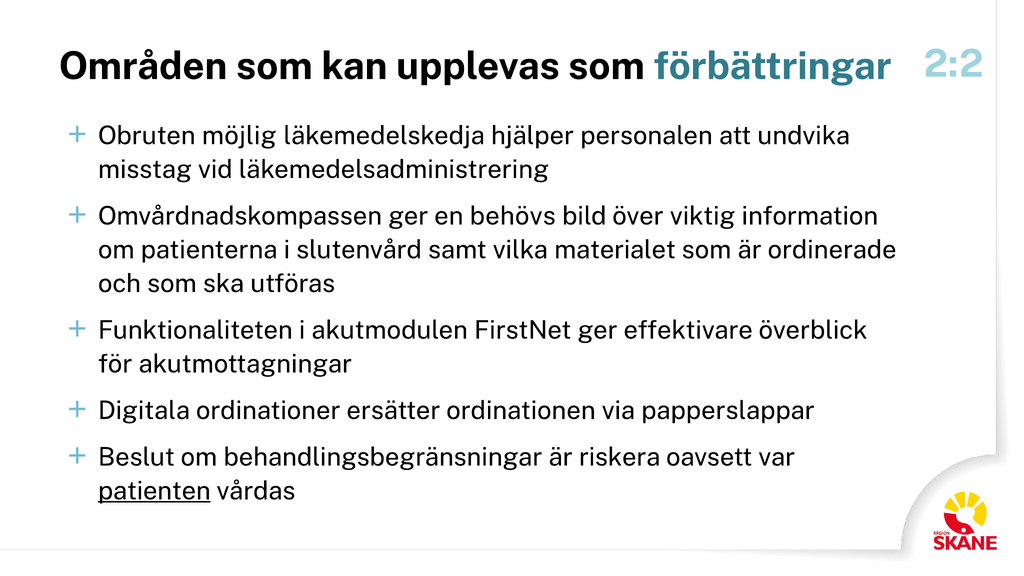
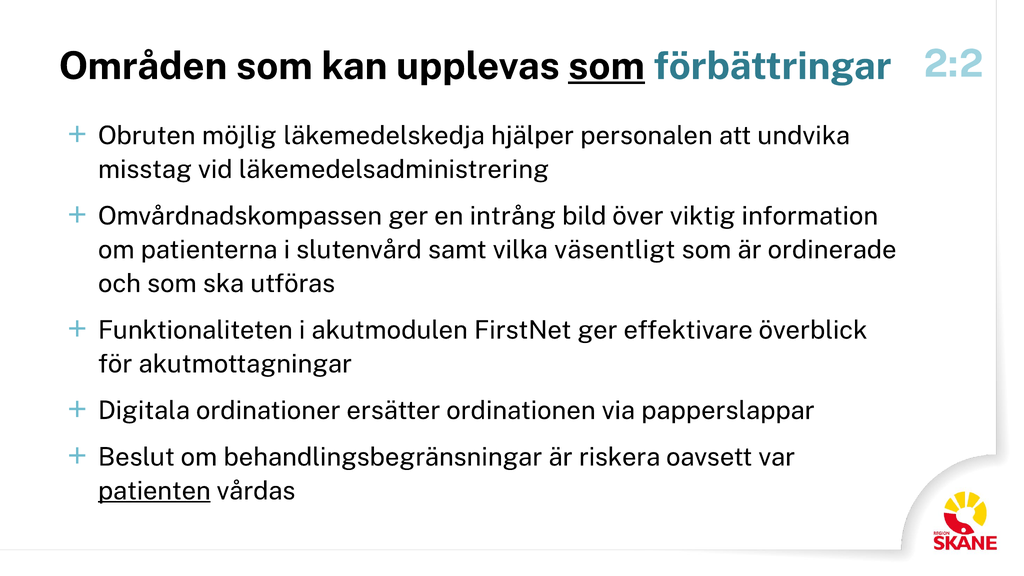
som underline: none -> present (606, 66)
behövs: behövs -> intrång (513, 216)
materialet: materialet -> väsentligt (615, 250)
